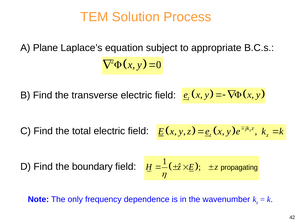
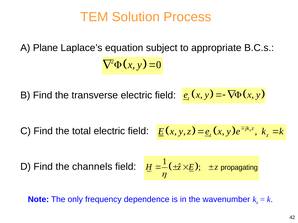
boundary: boundary -> channels (92, 167)
